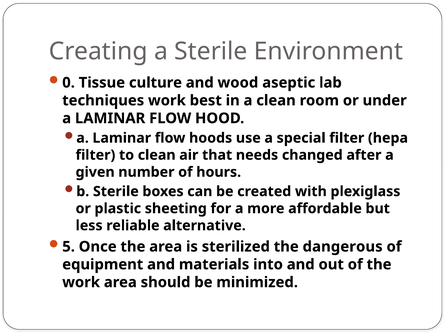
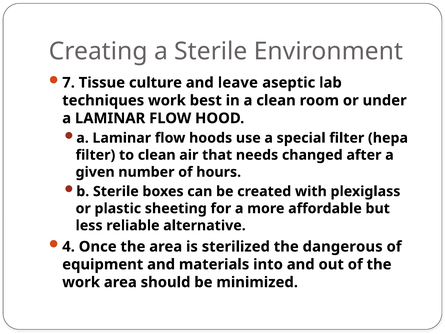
0: 0 -> 7 (69, 83)
wood: wood -> leave (238, 83)
5: 5 -> 4 (69, 246)
